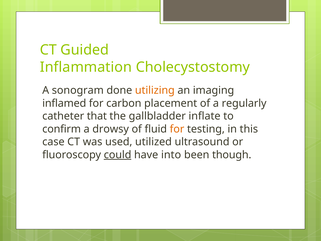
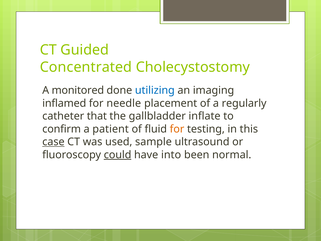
Inflammation: Inflammation -> Concentrated (86, 67)
sonogram: sonogram -> monitored (78, 90)
utilizing colour: orange -> blue (155, 90)
carbon: carbon -> needle (124, 103)
drowsy: drowsy -> patient (111, 129)
case underline: none -> present (53, 142)
utilized: utilized -> sample (153, 142)
though: though -> normal (232, 155)
